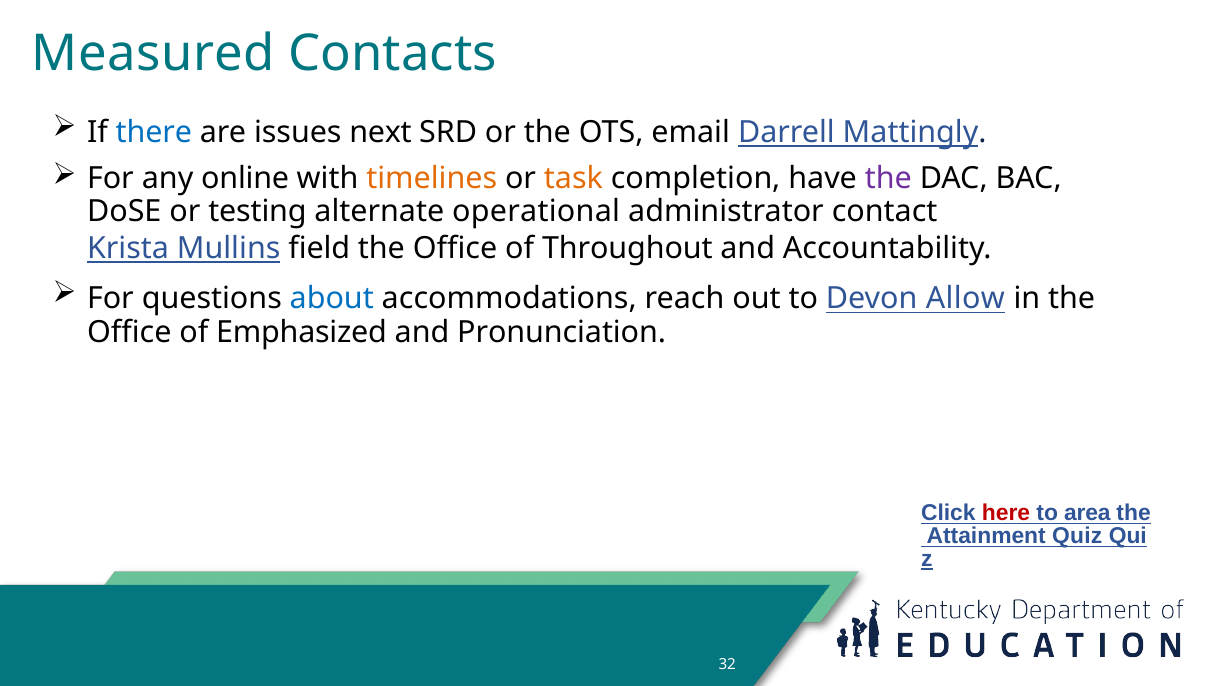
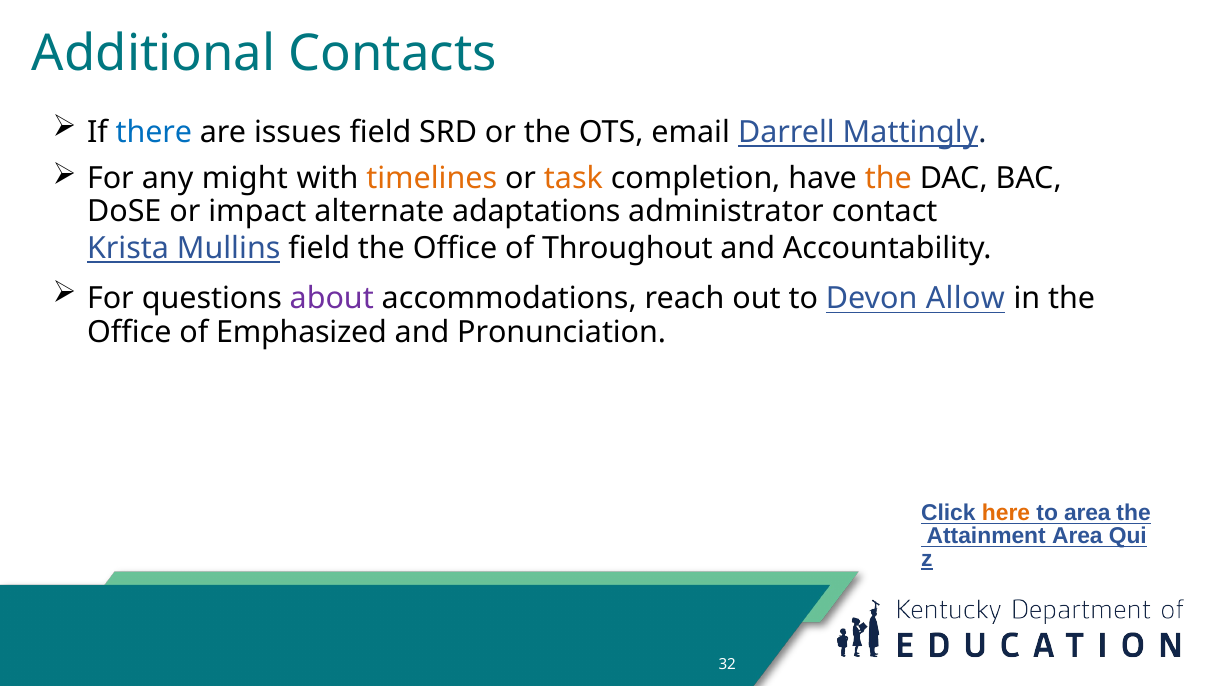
Measured: Measured -> Additional (154, 54)
issues next: next -> field (380, 132)
online: online -> might (245, 179)
the colour: purple -> orange (888, 179)
testing: testing -> impact (257, 212)
operational: operational -> adaptations (536, 212)
about colour: blue -> purple (332, 298)
here colour: red -> orange (1006, 513)
Attainment Quiz: Quiz -> Area (1077, 536)
